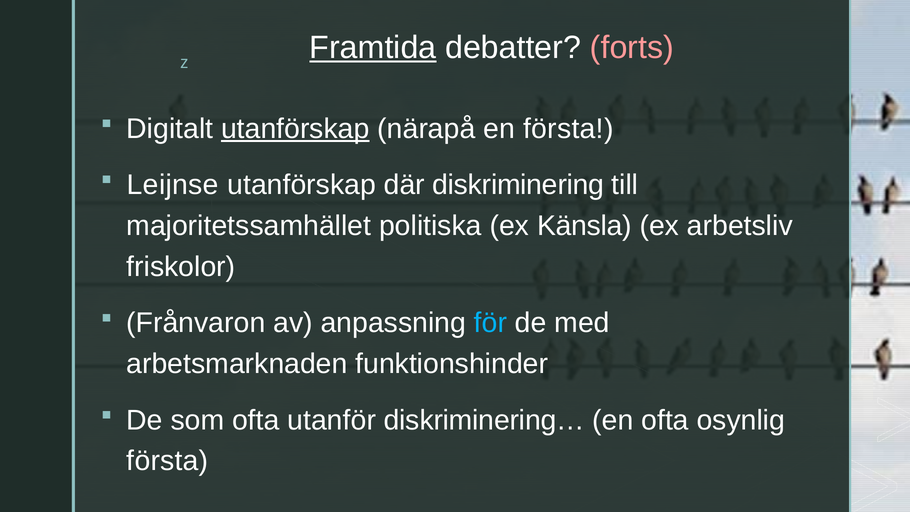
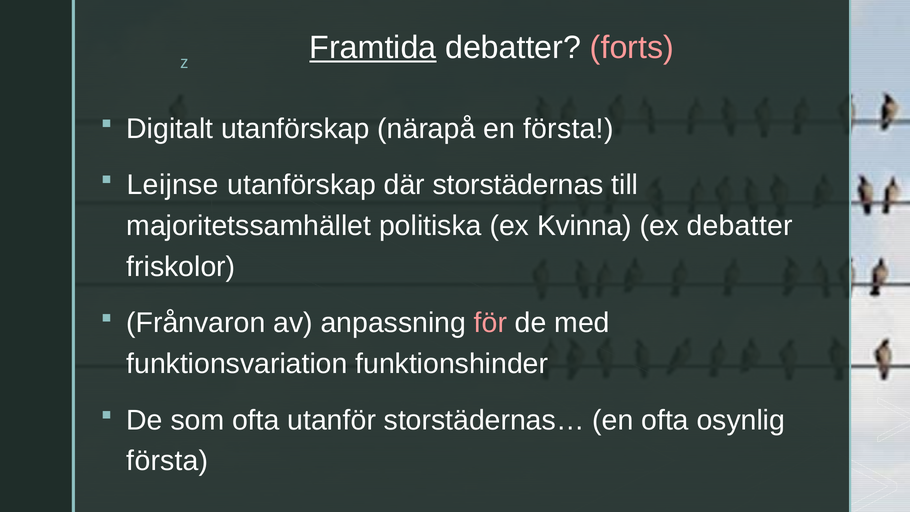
utanförskap underline: present -> none (295, 129)
diskriminering: diskriminering -> storstädernas (518, 185)
Känsla: Känsla -> Kvinna (585, 226)
ex arbetsliv: arbetsliv -> debatter (740, 226)
för colour: light blue -> pink (491, 323)
arbetsmarknaden: arbetsmarknaden -> funktionsvariation (237, 364)
diskriminering…: diskriminering… -> storstädernas… (484, 420)
